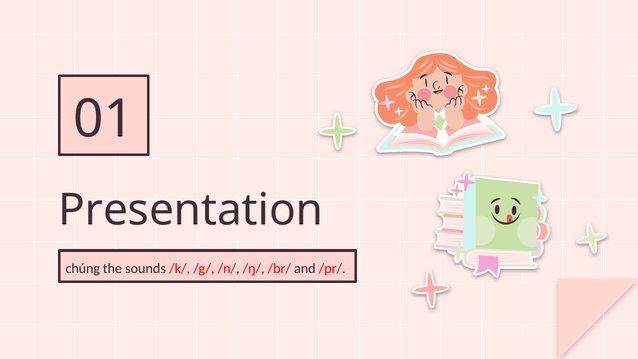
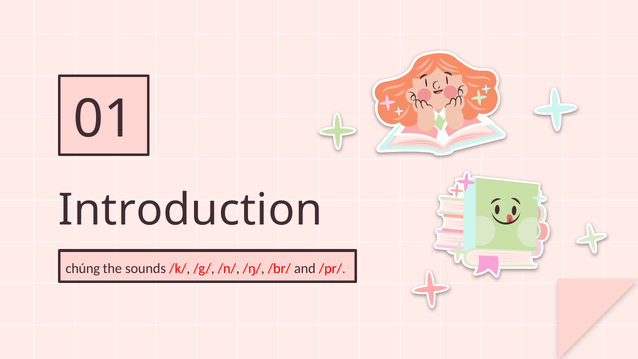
Presentation: Presentation -> Introduction (190, 210)
